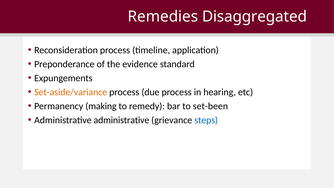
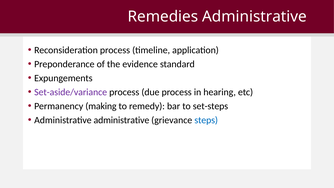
Remedies Disaggregated: Disaggregated -> Administrative (254, 17)
Set-aside/variance colour: orange -> purple (71, 92)
set-been: set-been -> set-steps (210, 106)
